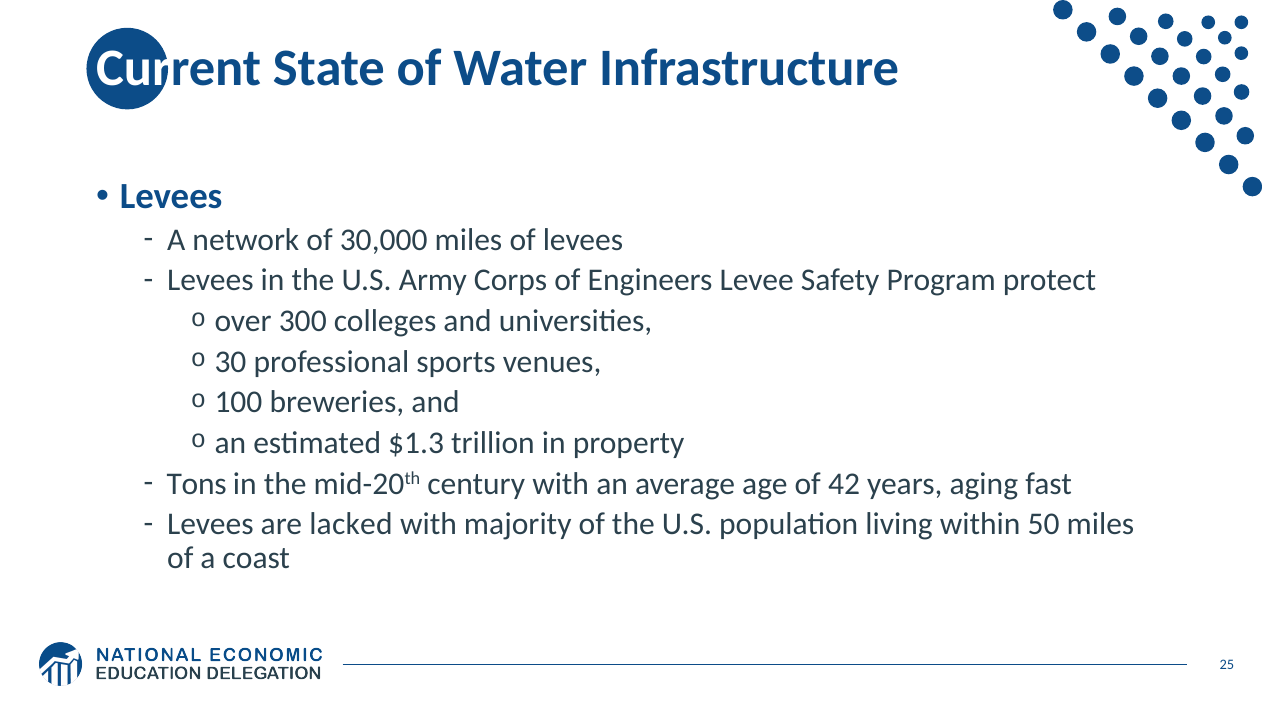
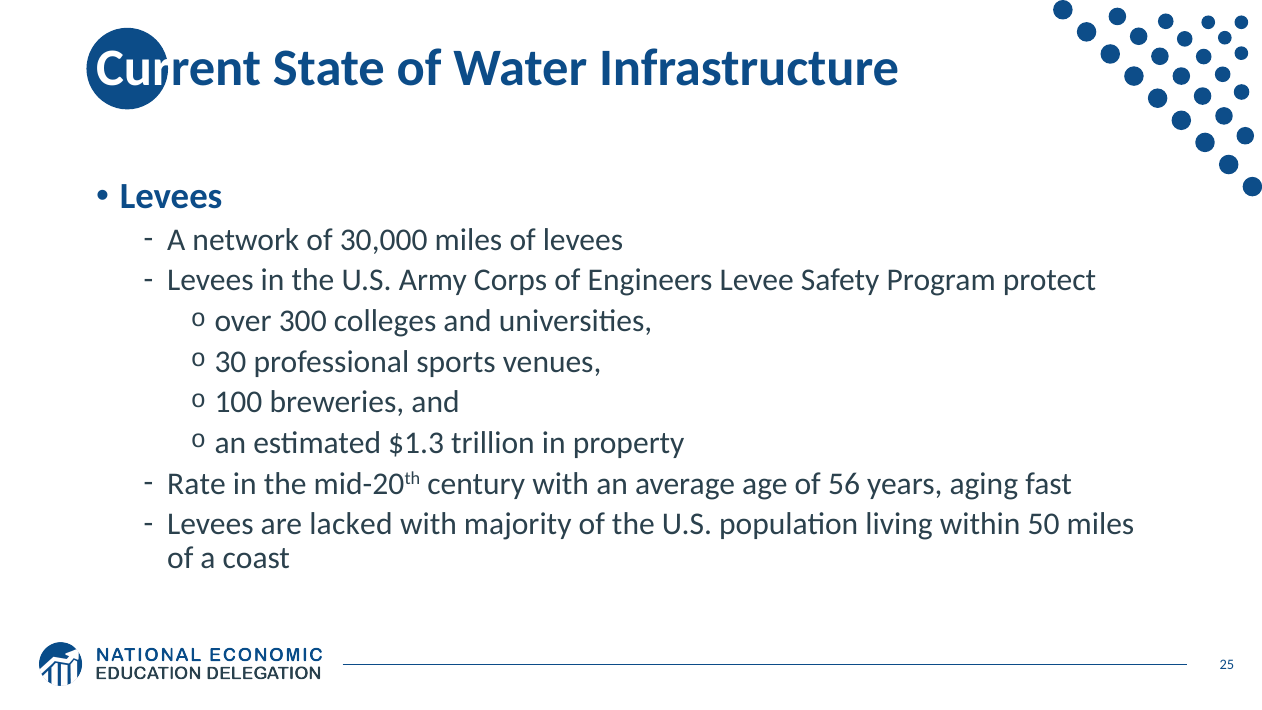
Tons: Tons -> Rate (196, 484)
42: 42 -> 56 (844, 484)
